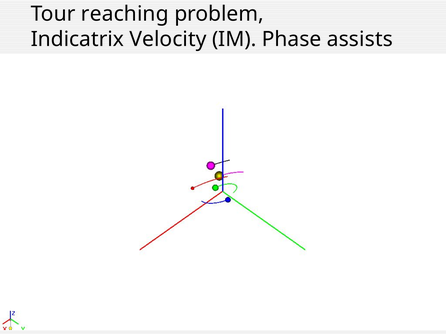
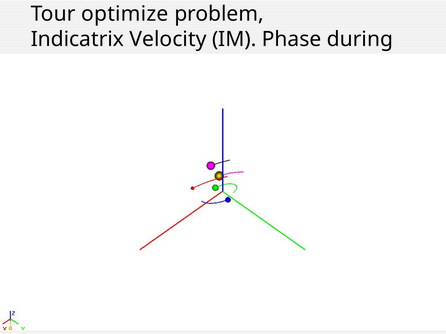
reaching: reaching -> optimize (125, 14)
assists: assists -> during (360, 39)
